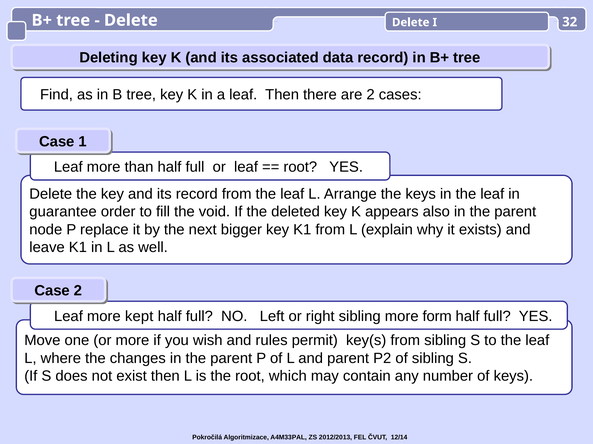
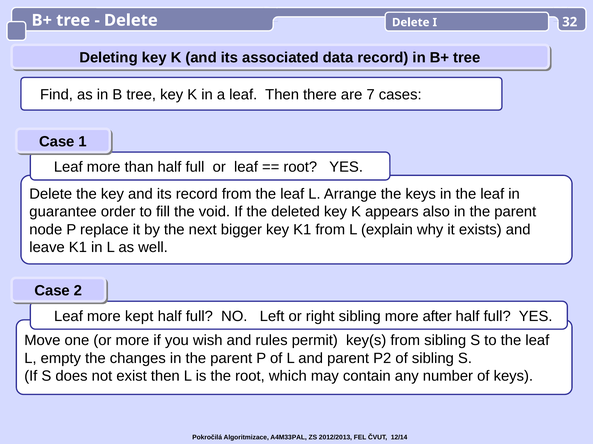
are 2: 2 -> 7 (371, 95)
form: form -> after (437, 317)
where: where -> empty (61, 359)
